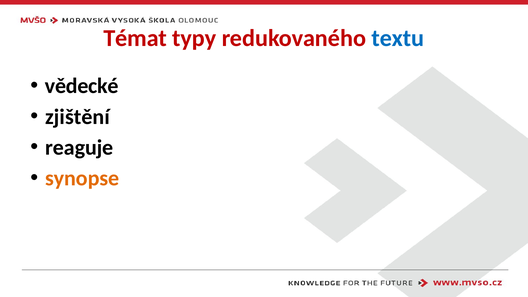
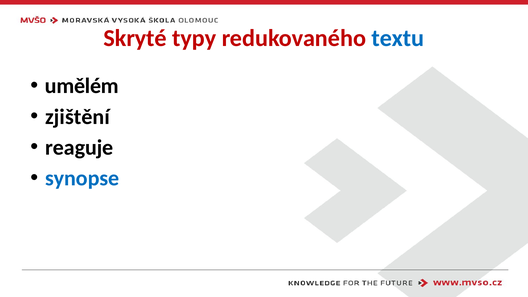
Témat: Témat -> Skryté (135, 38)
vědecké: vědecké -> umělém (82, 86)
synopse colour: orange -> blue (82, 178)
